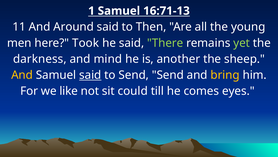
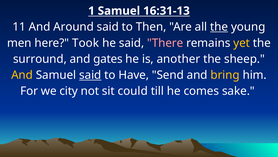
16:71-13: 16:71-13 -> 16:31-13 (166, 11)
the underline: none -> present (219, 27)
There colour: light green -> pink (165, 43)
yet colour: light green -> yellow (242, 43)
darkness: darkness -> surround (40, 59)
mind: mind -> gates (108, 59)
to Send: Send -> Have (134, 75)
like: like -> city (69, 91)
eyes: eyes -> sake (238, 91)
